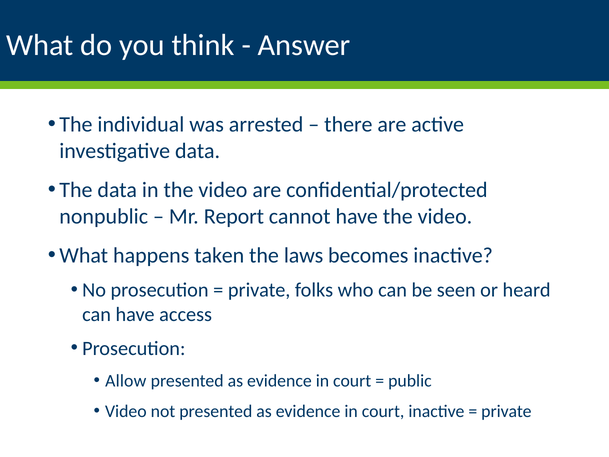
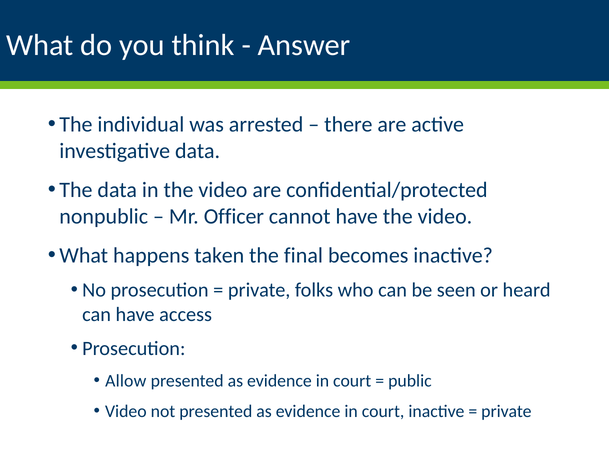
Report: Report -> Officer (234, 216)
laws: laws -> final (303, 255)
